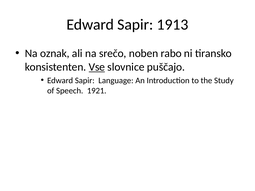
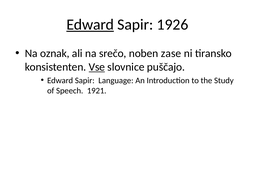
Edward underline: none -> present (90, 25)
1913: 1913 -> 1926 (173, 25)
rabo: rabo -> zase (171, 54)
